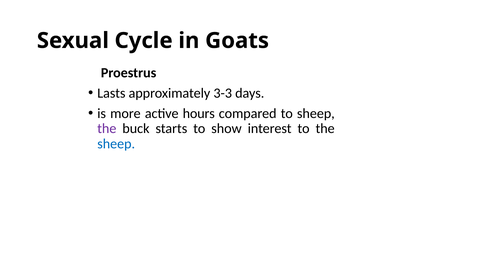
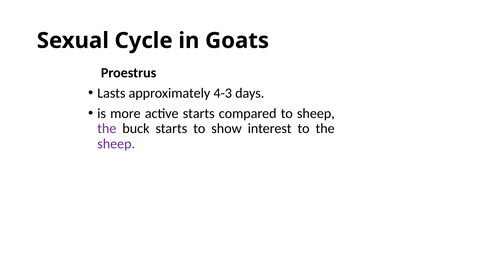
3-3: 3-3 -> 4-3 (223, 93)
active hours: hours -> starts (199, 113)
sheep colour: blue -> purple (116, 144)
